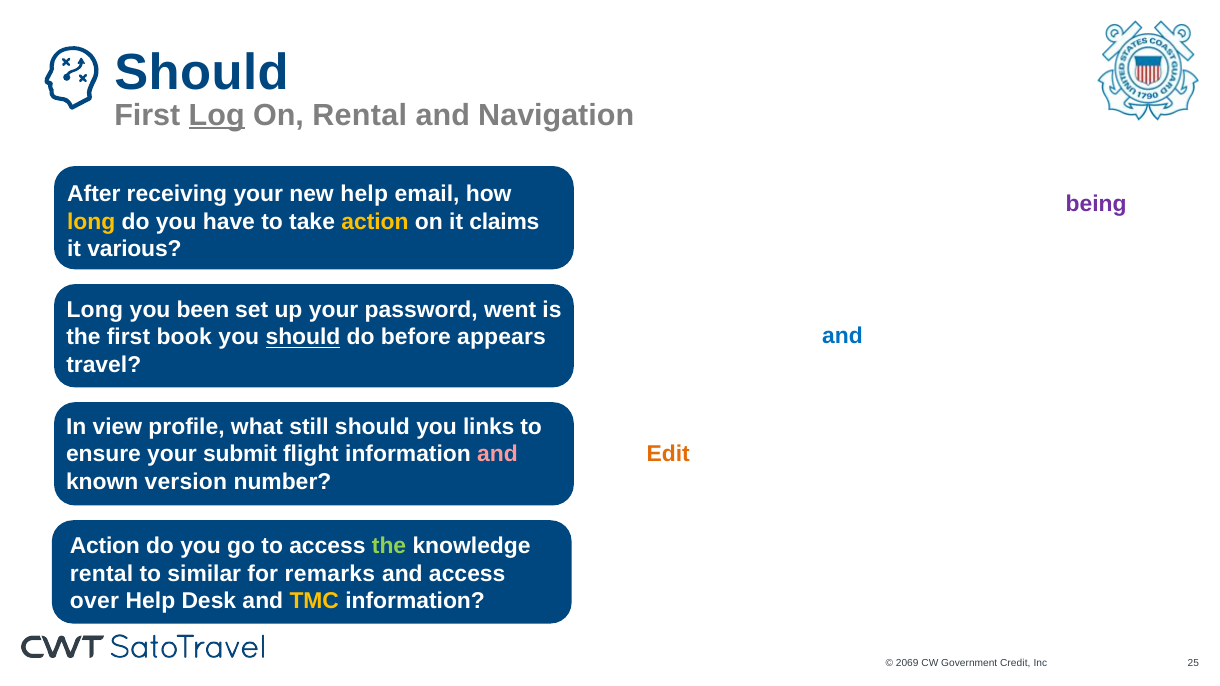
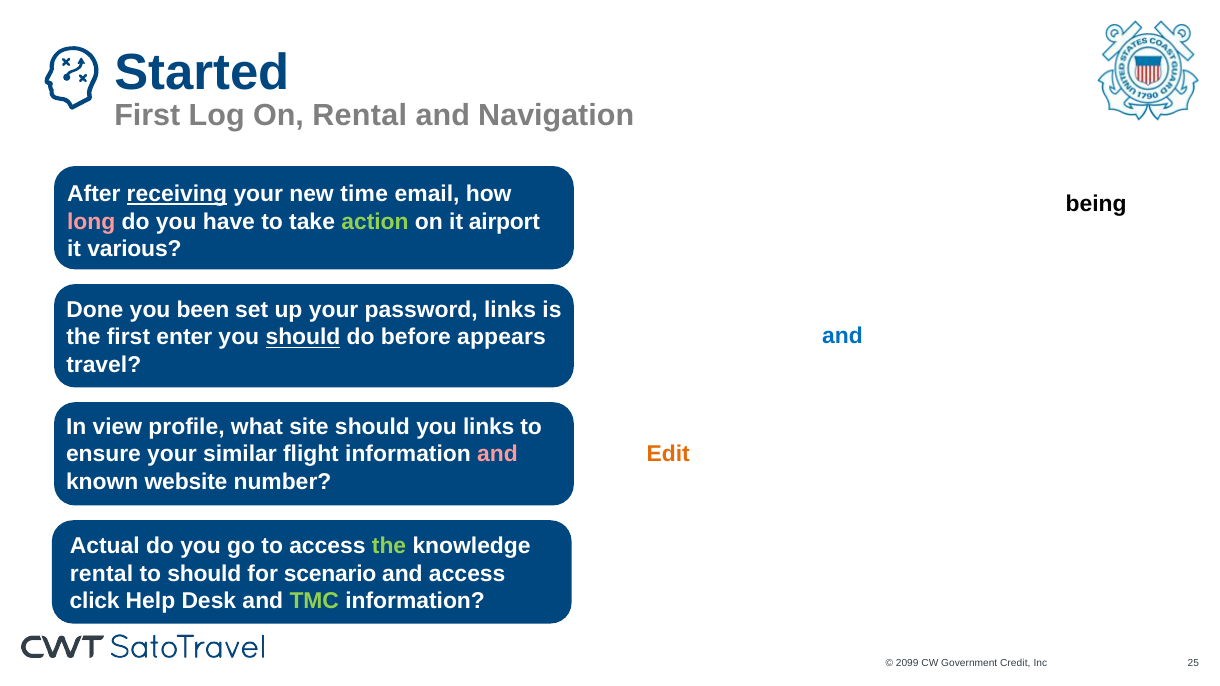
Should: Should -> Started (202, 73)
Log underline: present -> none (217, 115)
receiving underline: none -> present (177, 194)
new help: help -> time (364, 194)
being colour: purple -> black (1096, 204)
long colour: yellow -> pink (91, 222)
action colour: yellow -> light green (375, 222)
claims: claims -> airport (504, 222)
Long: Long -> Done (95, 310)
password went: went -> links (510, 310)
book: book -> enter (184, 337)
still: still -> site (309, 427)
submit: submit -> similar (240, 454)
version: version -> website (186, 482)
Action: Action -> Actual (105, 546)
to similar: similar -> should (204, 574)
remarks: remarks -> scenario (330, 574)
over: over -> click (95, 601)
TMC colour: yellow -> light green (314, 601)
2069: 2069 -> 2099 (907, 663)
